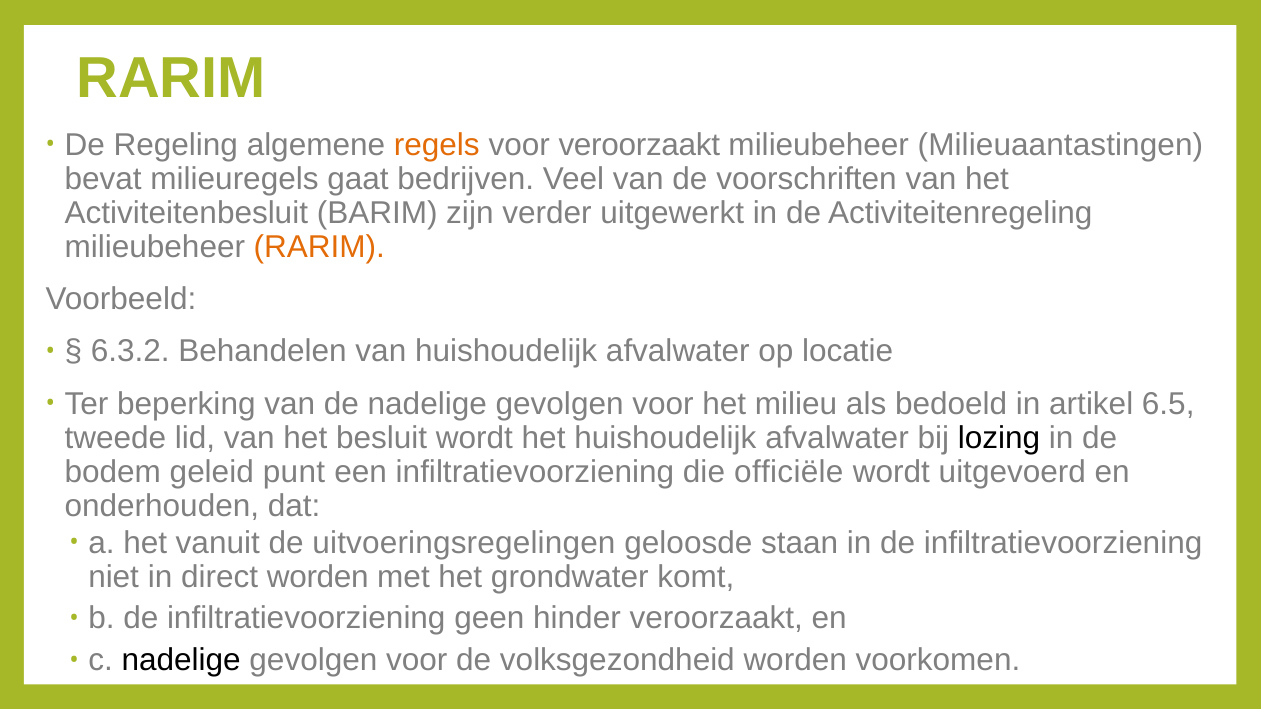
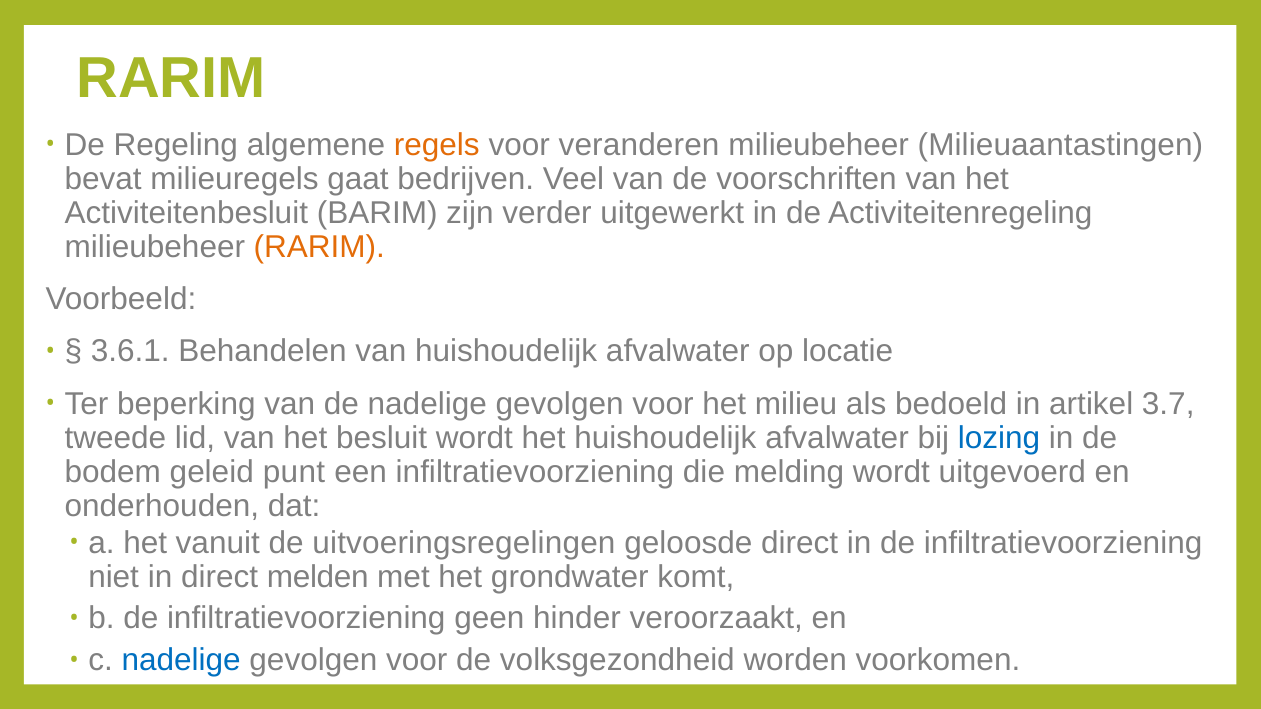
voor veroorzaakt: veroorzaakt -> veranderen (639, 145)
6.3.2: 6.3.2 -> 3.6.1 (130, 352)
6.5: 6.5 -> 3.7 (1168, 404)
lozing colour: black -> blue (999, 438)
officiële: officiële -> melding (789, 472)
geloosde staan: staan -> direct (800, 543)
direct worden: worden -> melden (318, 577)
nadelige colour: black -> blue (181, 661)
